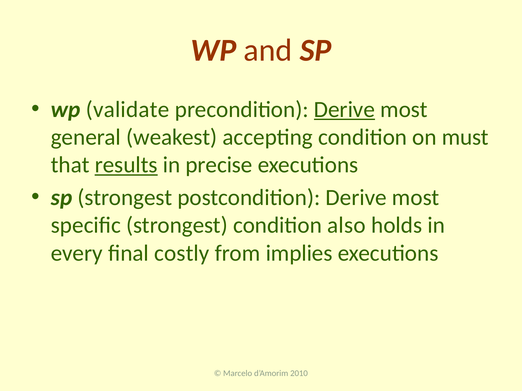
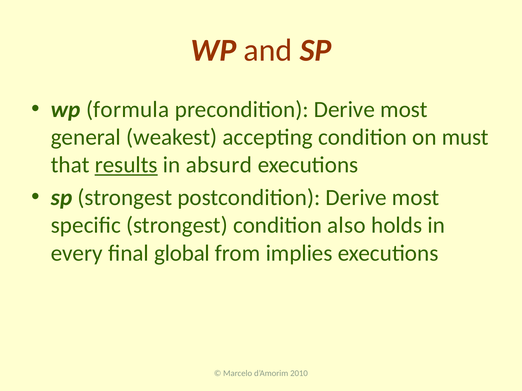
validate: validate -> formula (128, 110)
Derive underline: present -> none (344, 110)
precise: precise -> absurd (219, 165)
costly: costly -> global (182, 253)
